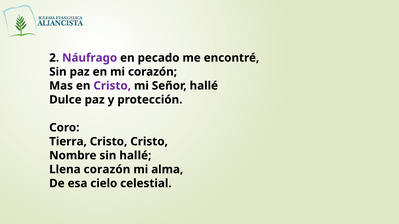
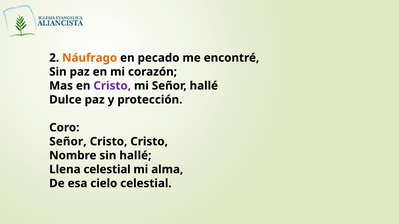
Náufrago colour: purple -> orange (90, 58)
Tierra: Tierra -> Señor (68, 142)
Llena corazón: corazón -> celestial (107, 170)
